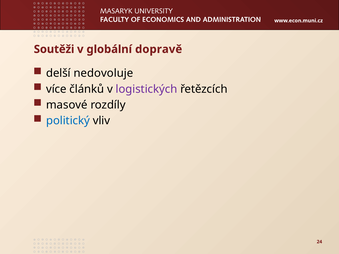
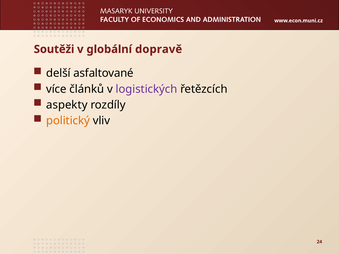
nedovoluje: nedovoluje -> asfaltované (104, 73)
masové: masové -> aspekty (67, 105)
politický colour: blue -> orange (68, 121)
